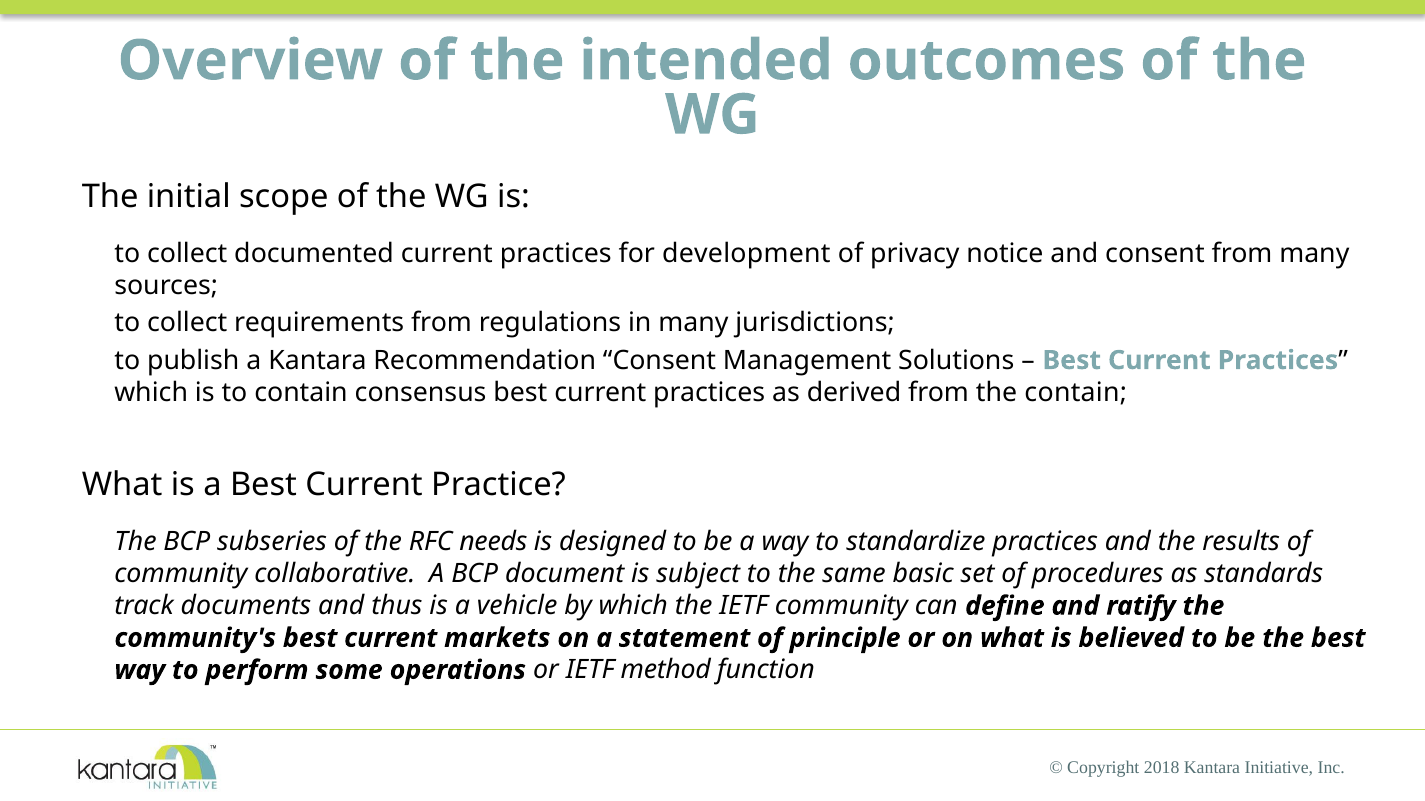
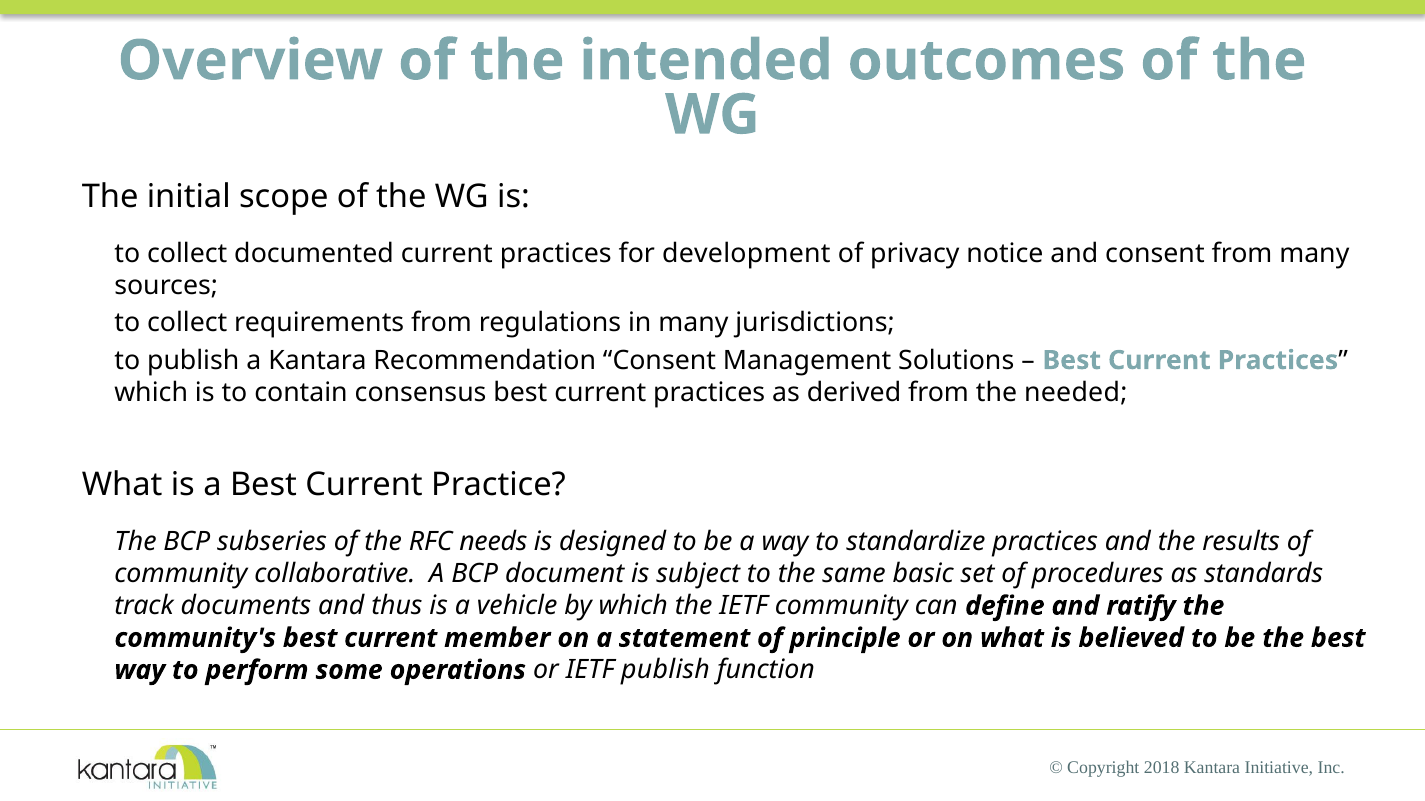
the contain: contain -> needed (1076, 393)
markets: markets -> member (497, 638)
IETF method: method -> publish (666, 670)
